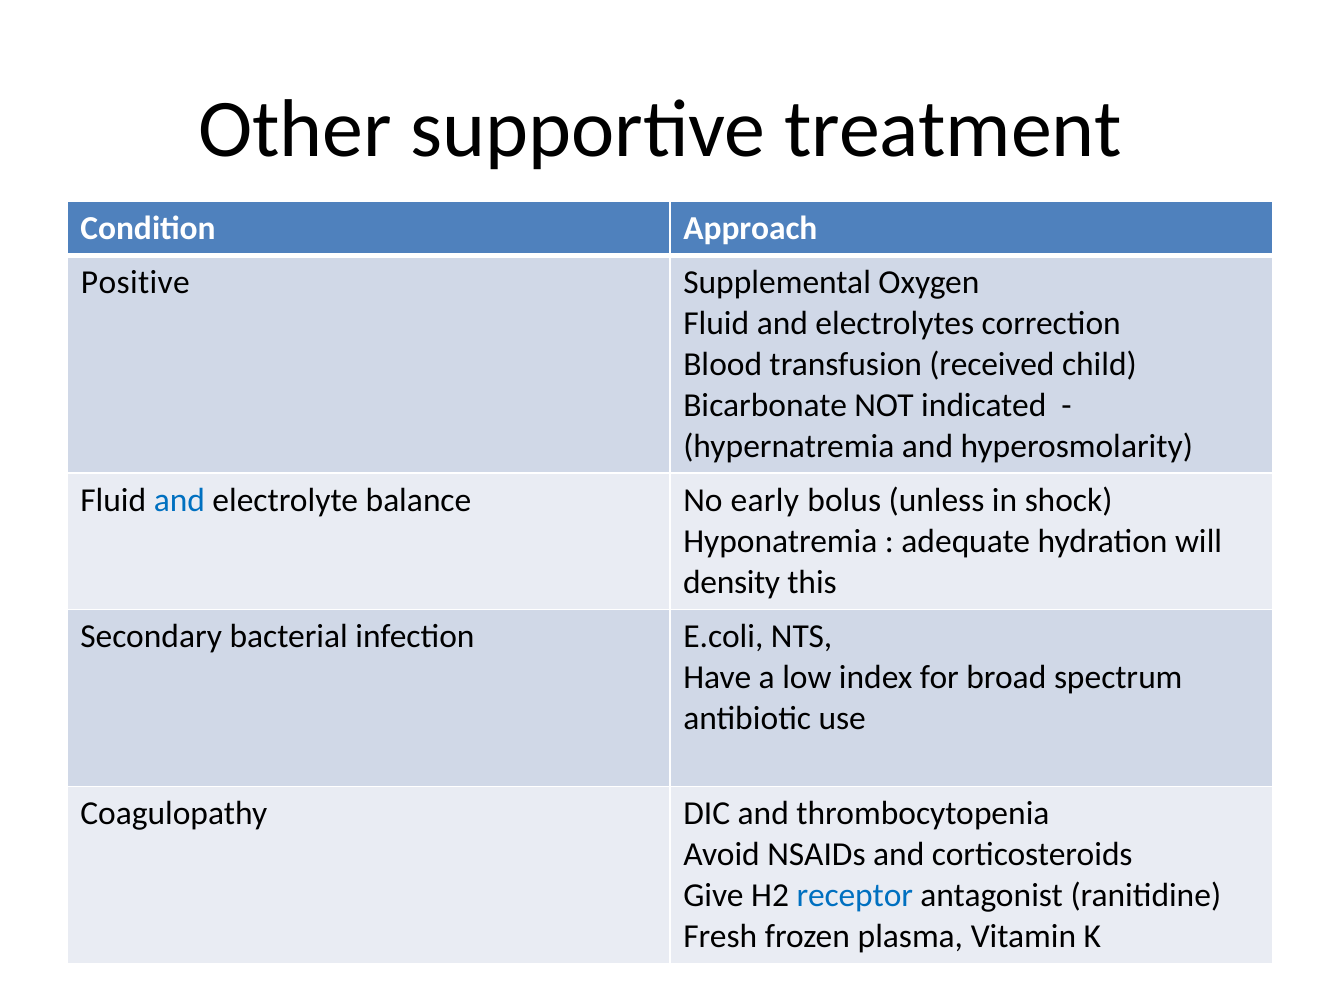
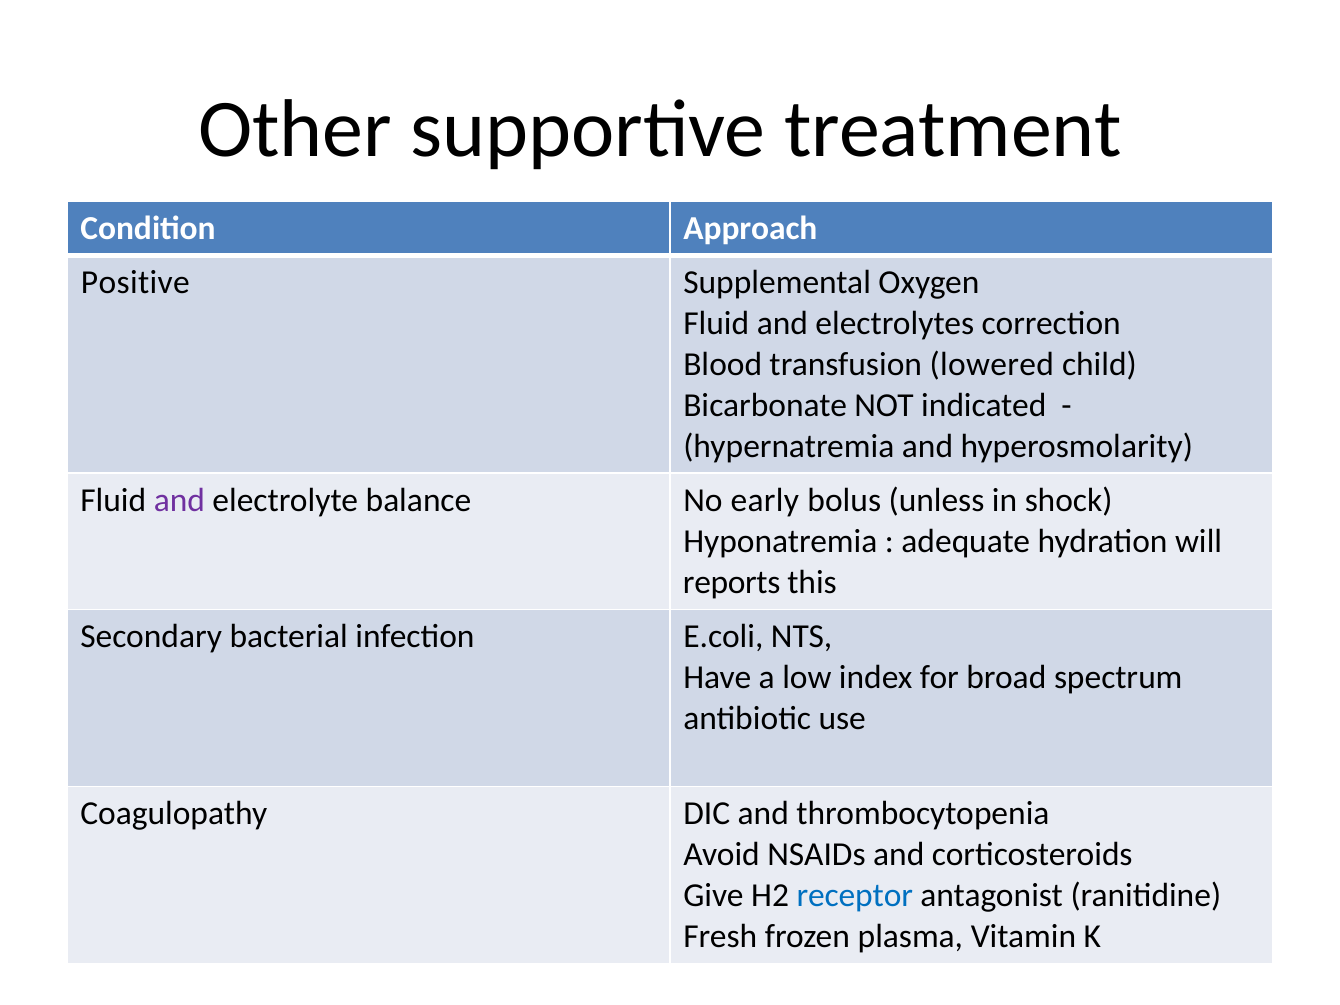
received: received -> lowered (992, 365)
and colour: blue -> purple (179, 501)
density: density -> reports (732, 583)
